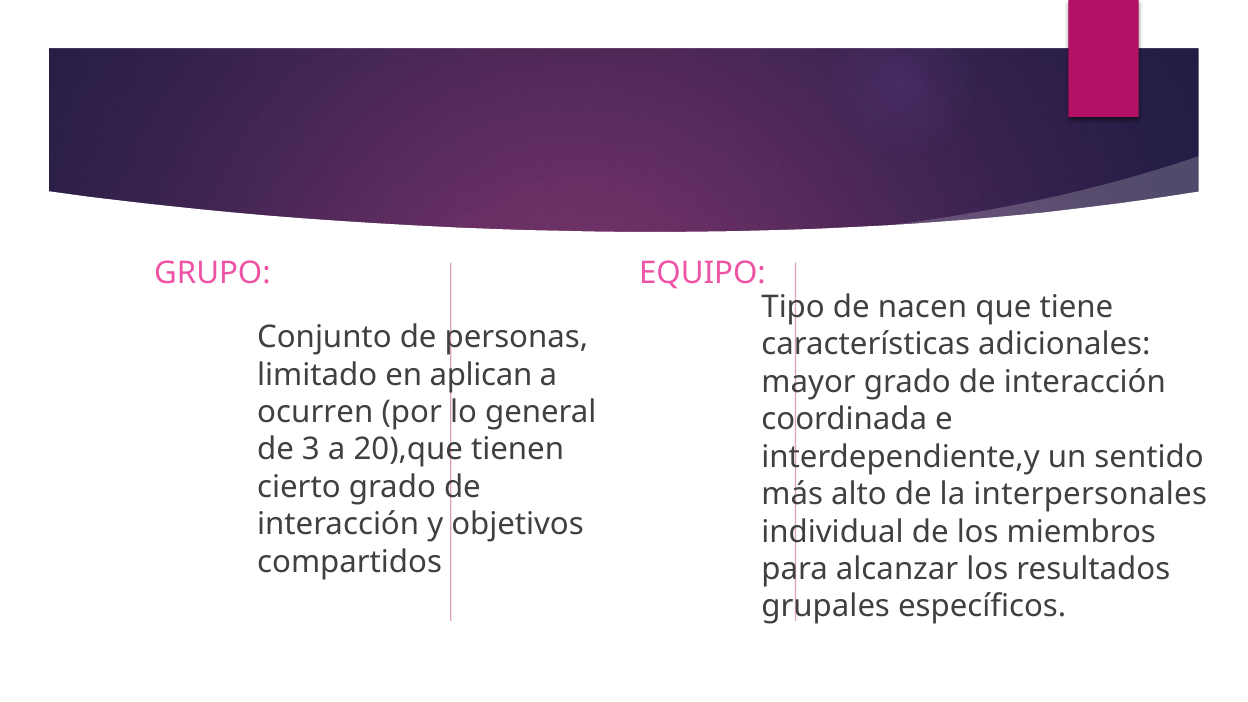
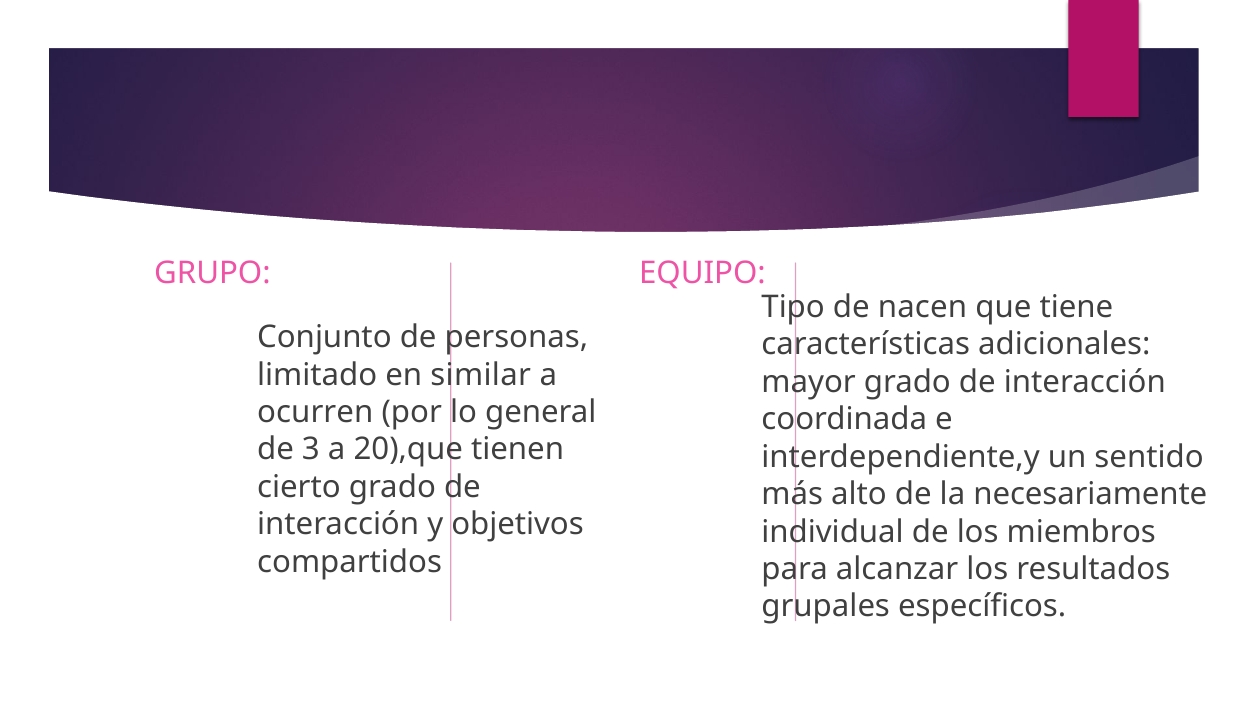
aplican: aplican -> similar (481, 375)
interpersonales: interpersonales -> necesariamente (1090, 494)
